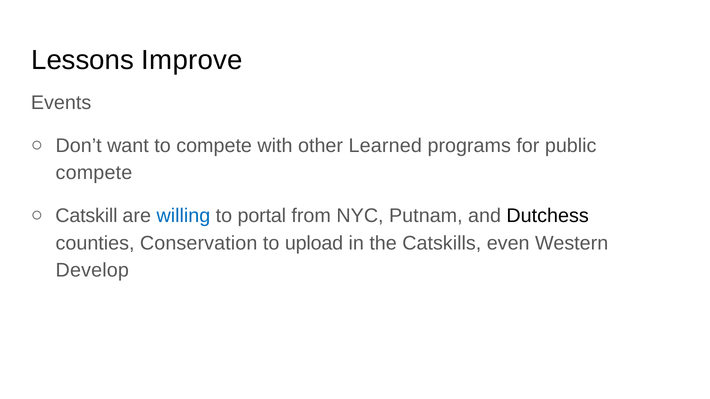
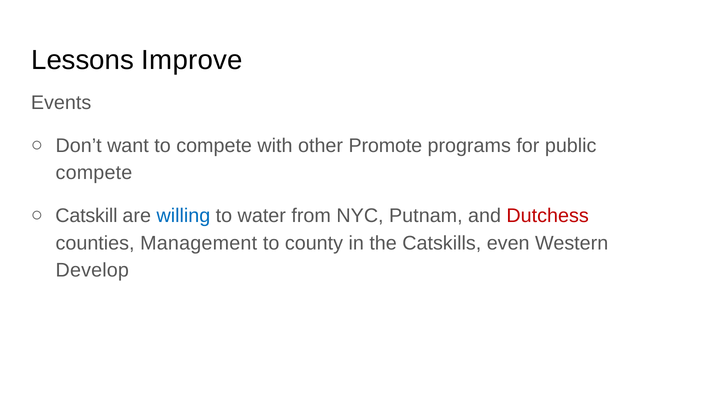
Learned: Learned -> Promote (385, 146)
portal: portal -> water (262, 216)
Dutchess colour: black -> red (548, 216)
Conservation: Conservation -> Management (199, 243)
upload: upload -> county (314, 243)
